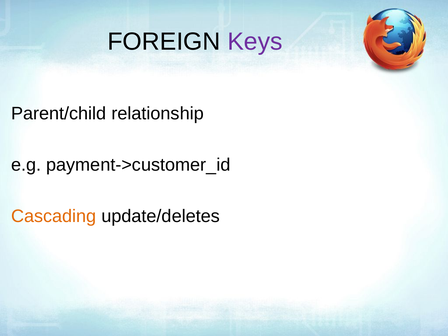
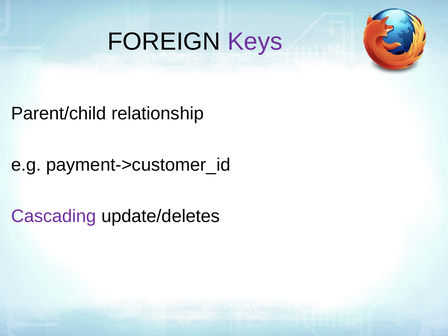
Cascading colour: orange -> purple (54, 216)
